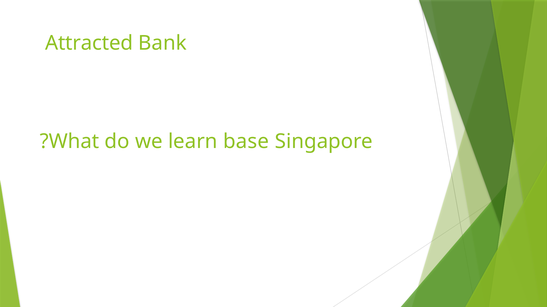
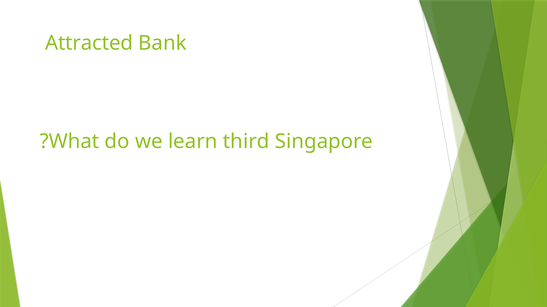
base: base -> third (246, 142)
